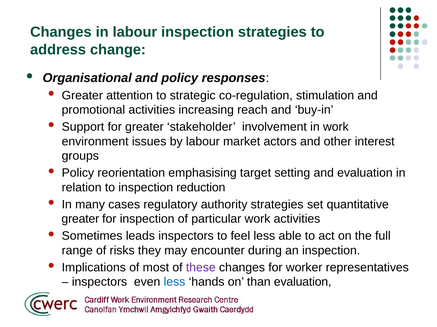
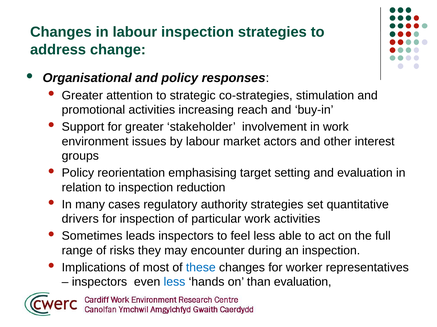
co-regulation: co-regulation -> co-strategies (256, 96)
greater: greater -> drivers (80, 219)
these colour: purple -> blue (201, 268)
